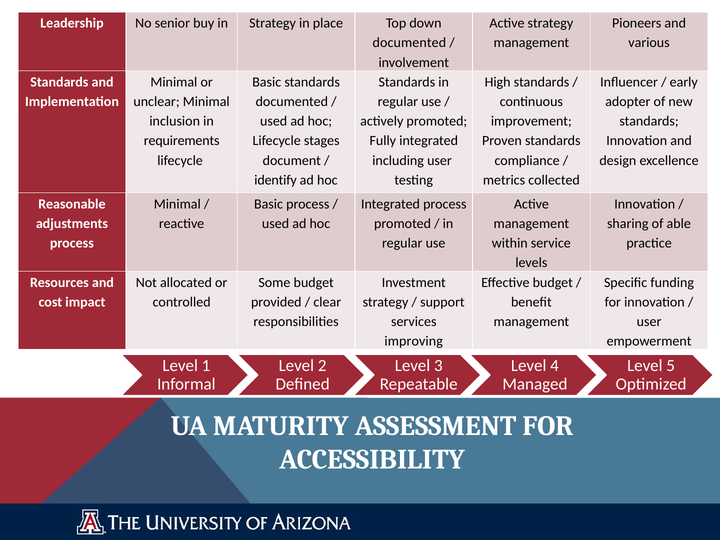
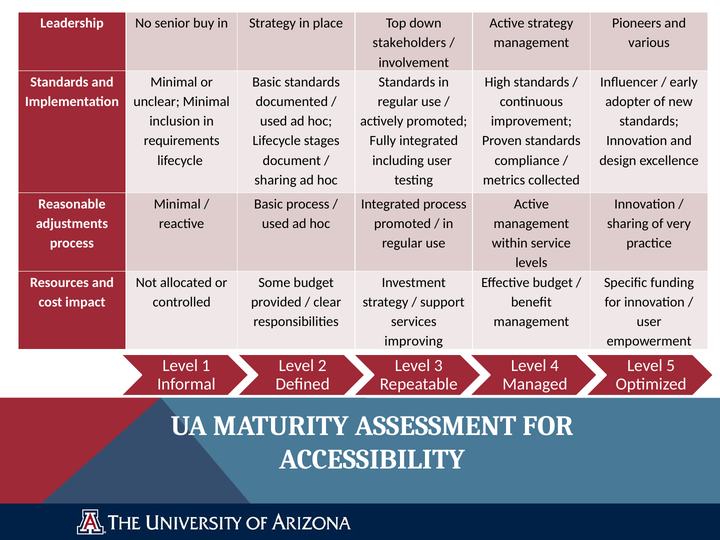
documented: documented -> stakeholders (409, 43)
identify: identify -> sharing (275, 180)
able: able -> very (679, 224)
